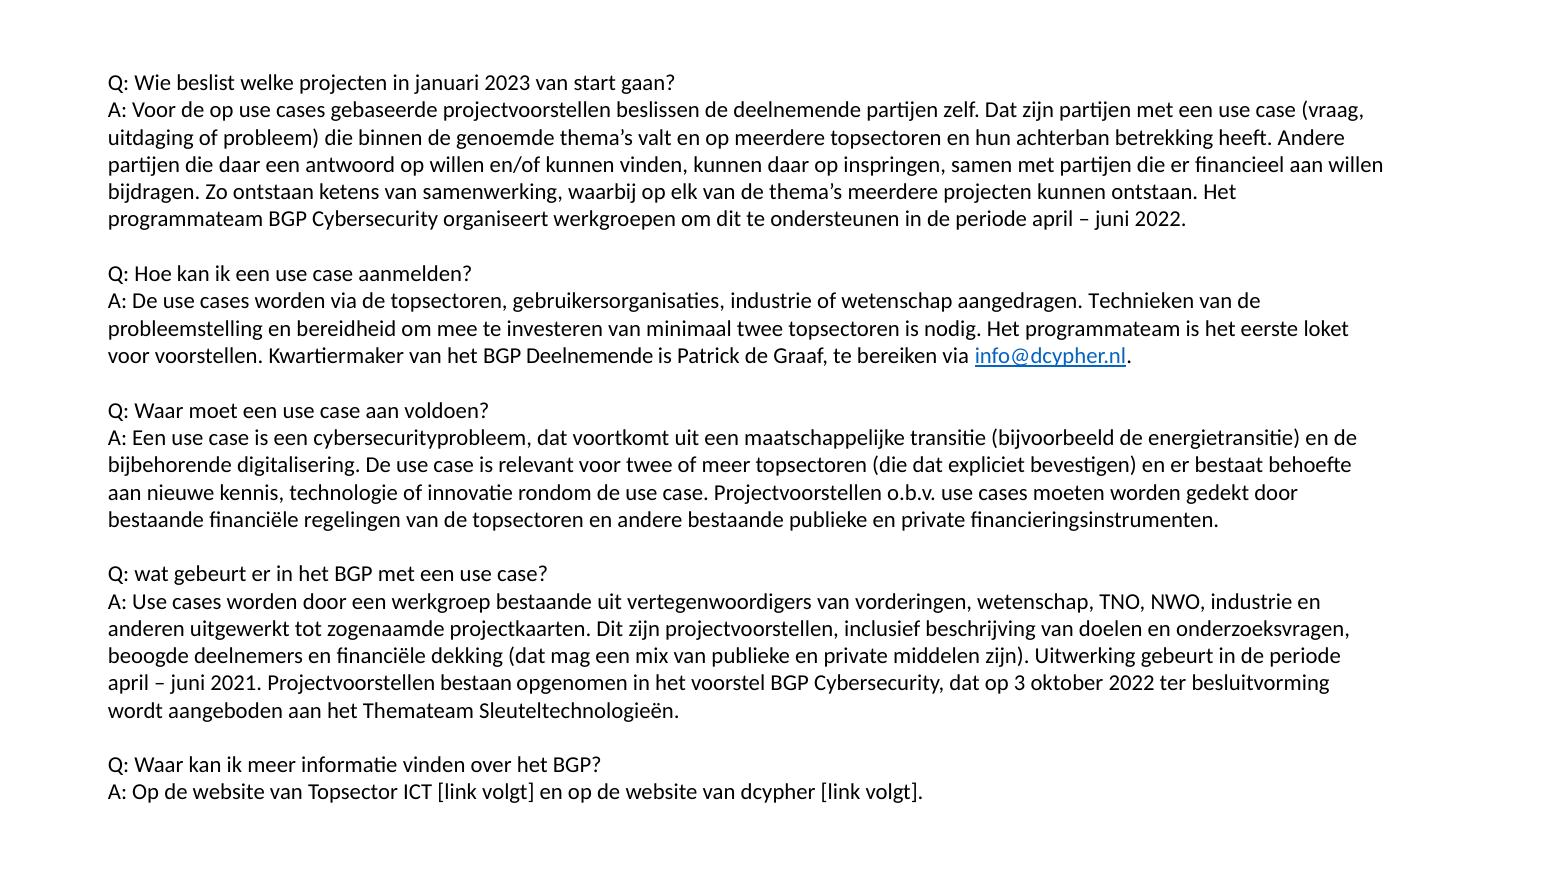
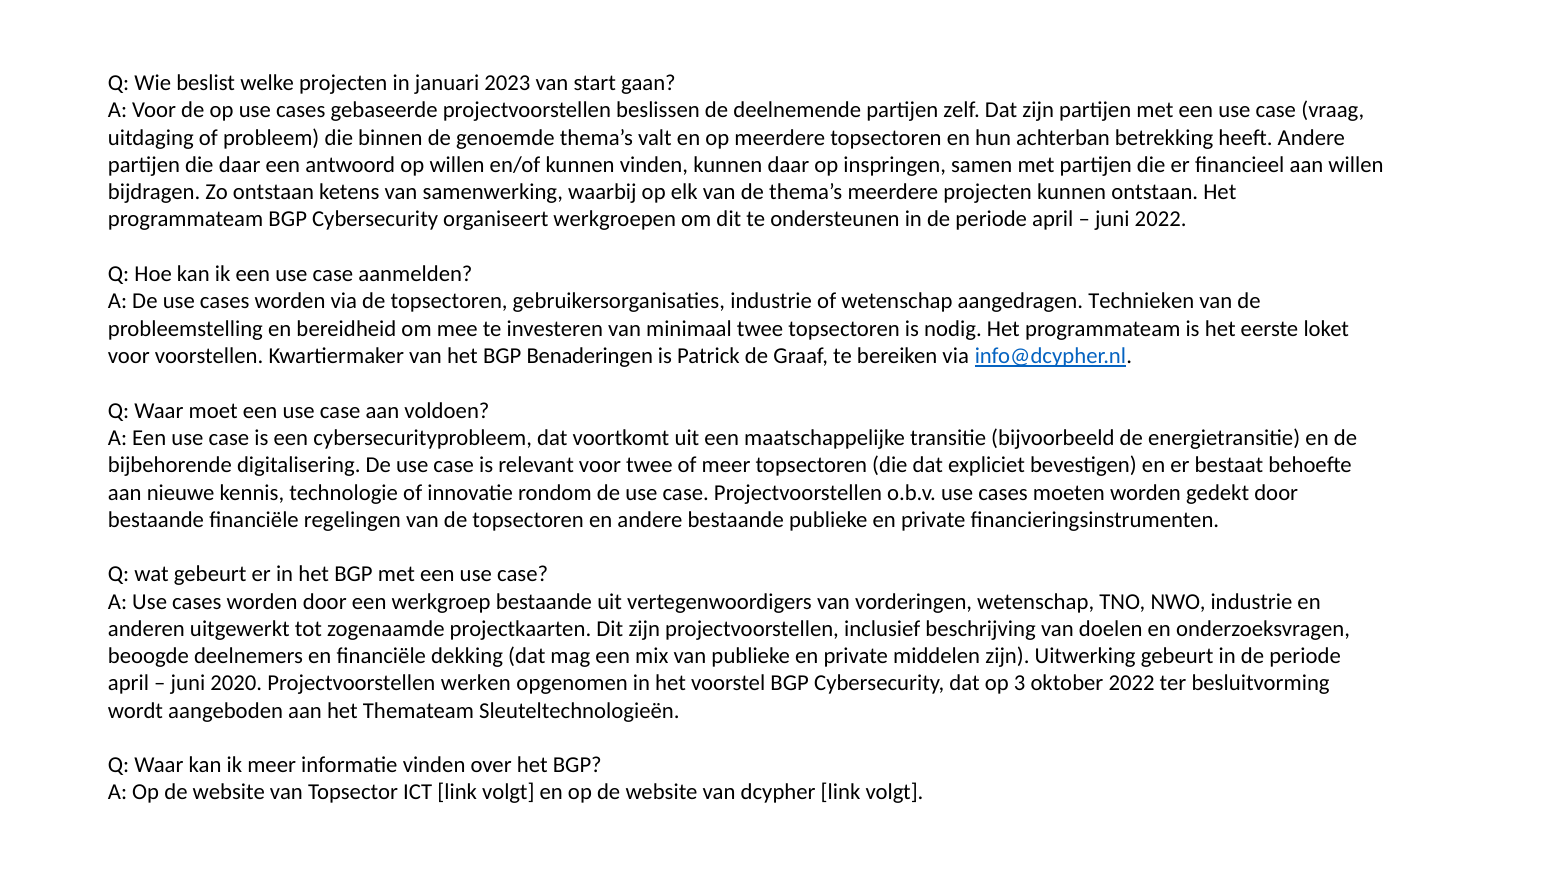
BGP Deelnemende: Deelnemende -> Benaderingen (590, 356)
2021: 2021 -> 2020 (236, 683)
bestaan: bestaan -> werken (476, 683)
